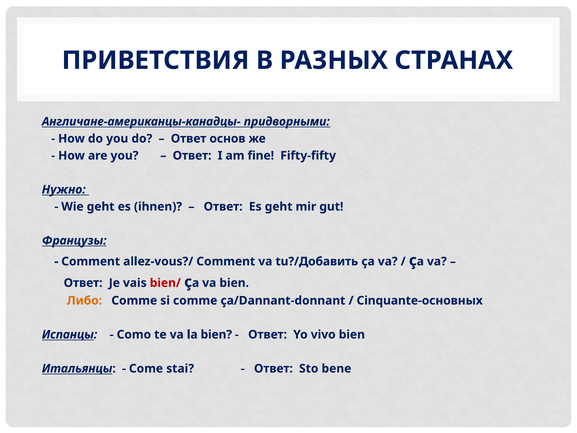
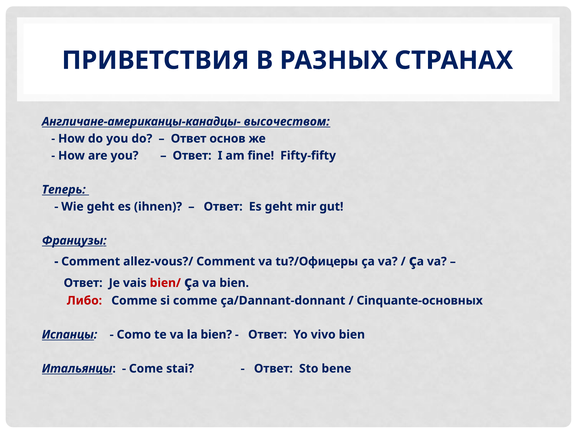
придворными: придворными -> высочеством (287, 122)
Нужно: Нужно -> Теперь (64, 189)
tu?/Добавить: tu?/Добавить -> tu?/Офицеры (317, 261)
Либо colour: orange -> red (84, 300)
